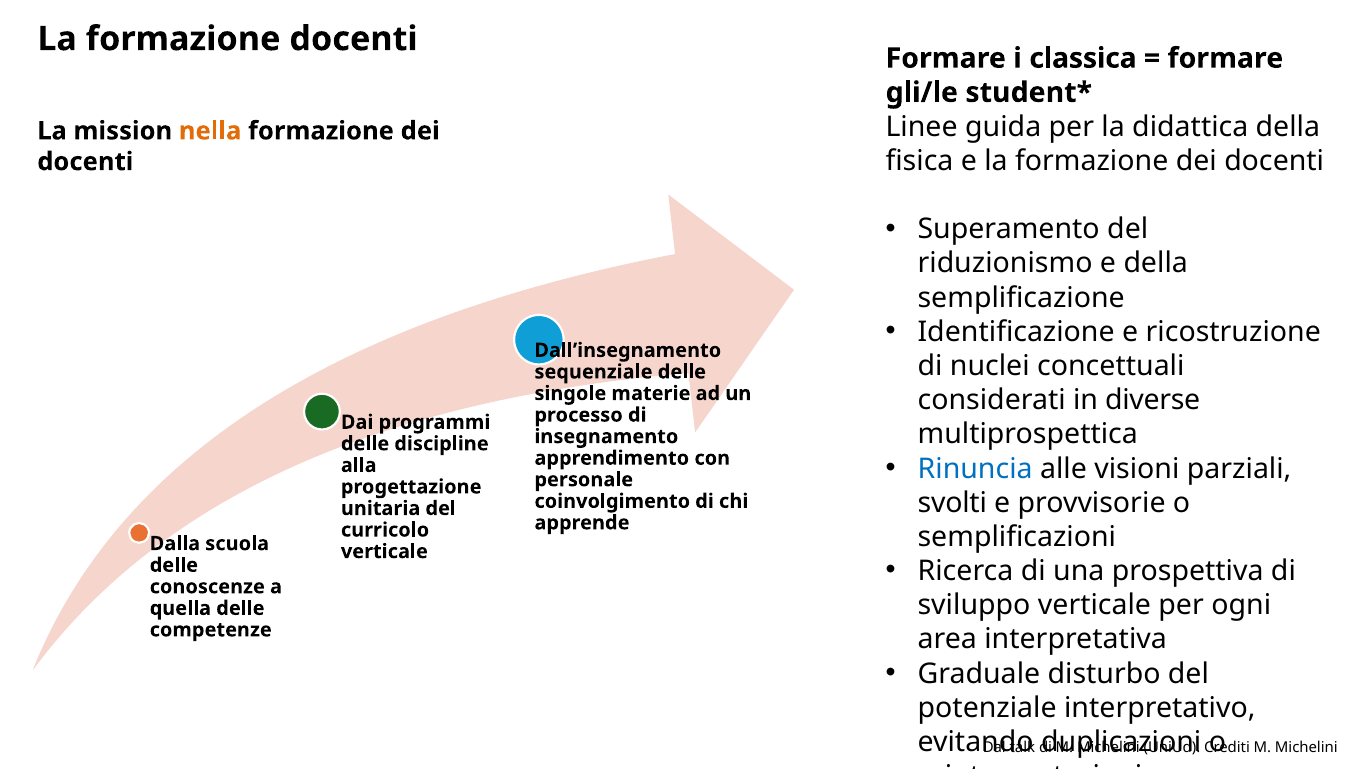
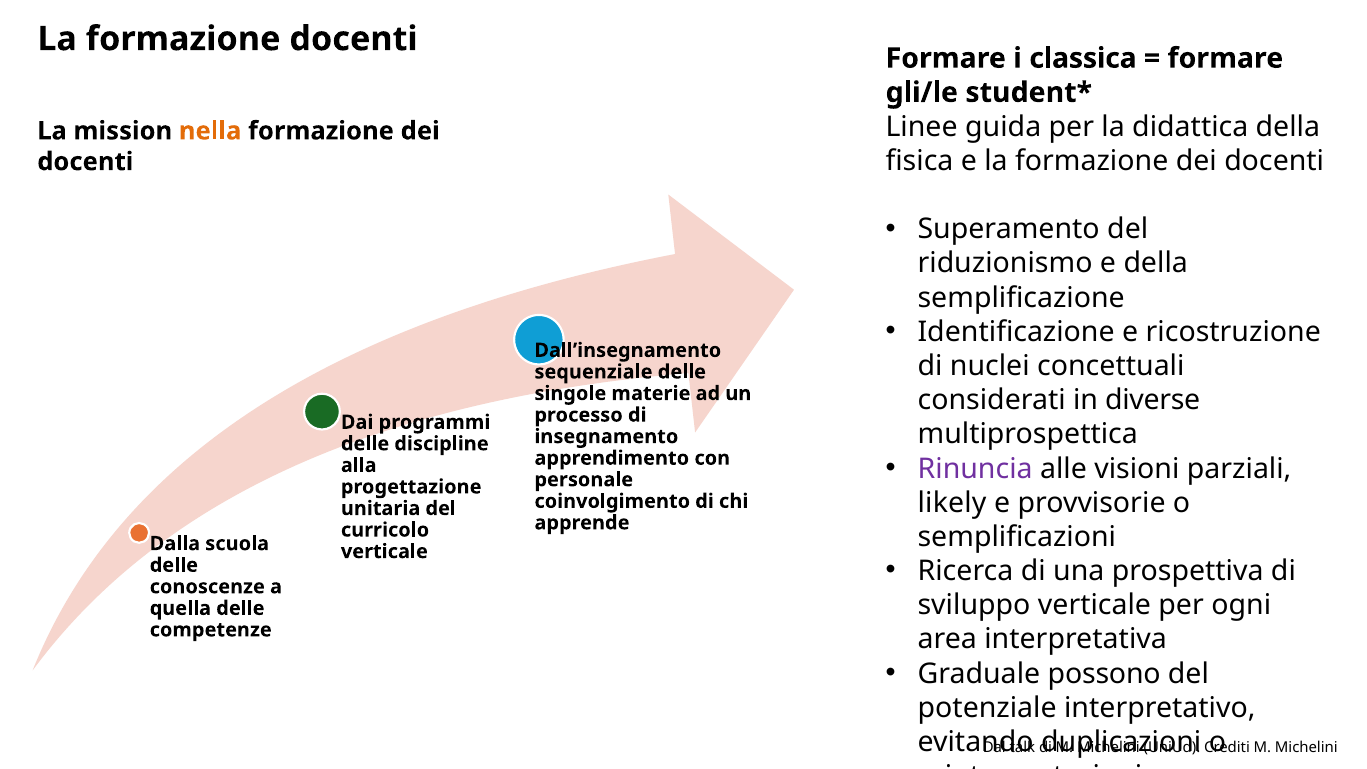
Rinuncia colour: blue -> purple (975, 469)
svolti: svolti -> likely (952, 503)
disturbo: disturbo -> possono (1104, 674)
